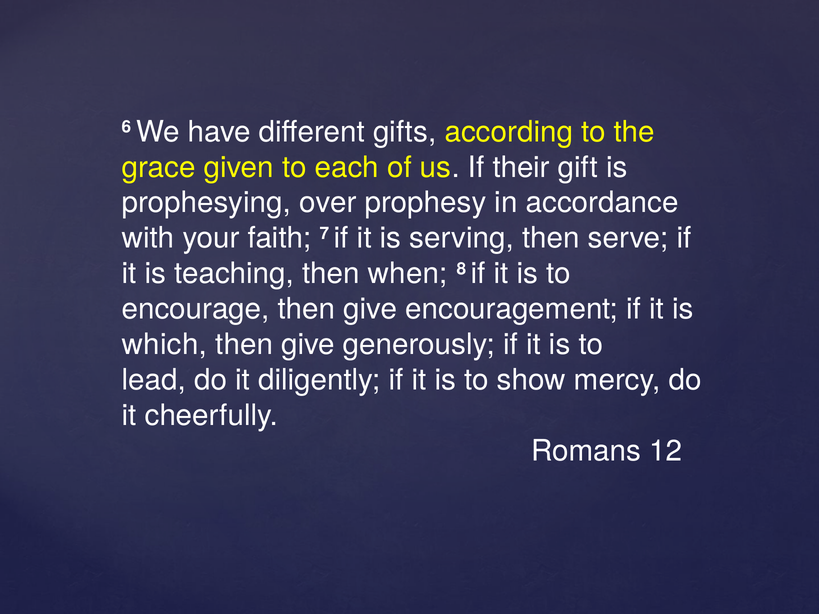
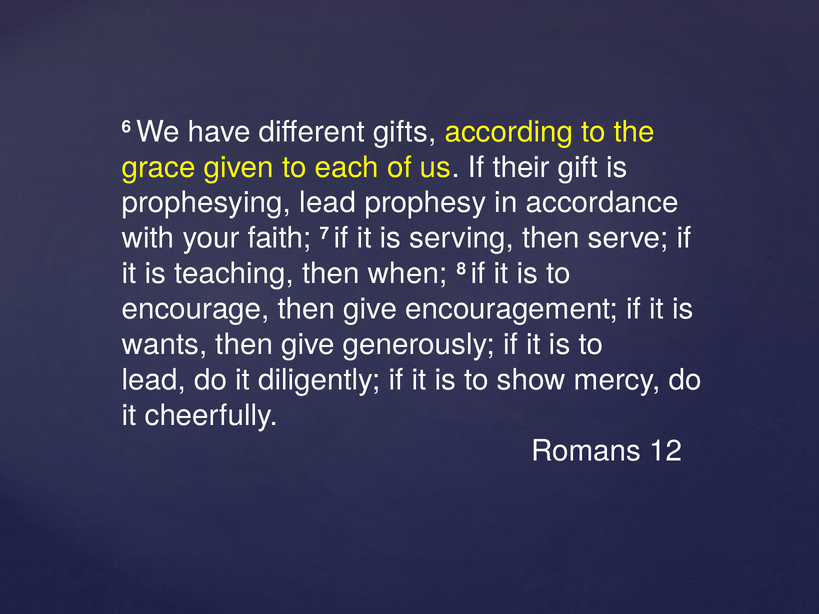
prophesying over: over -> lead (328, 203)
which: which -> wants (165, 345)
